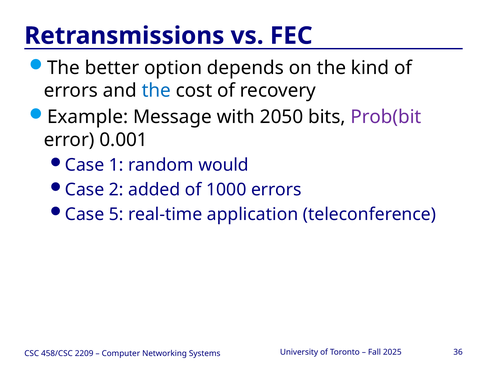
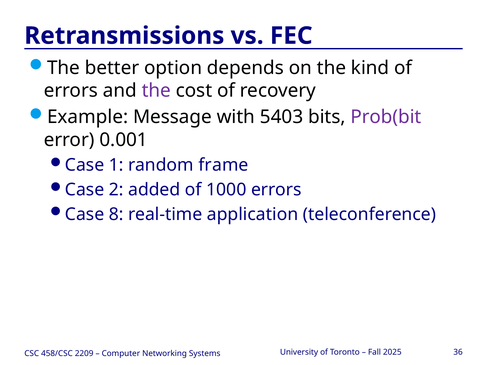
the colour: blue -> purple (156, 91)
2050: 2050 -> 5403 (282, 117)
would: would -> frame (223, 165)
5: 5 -> 8 (116, 214)
